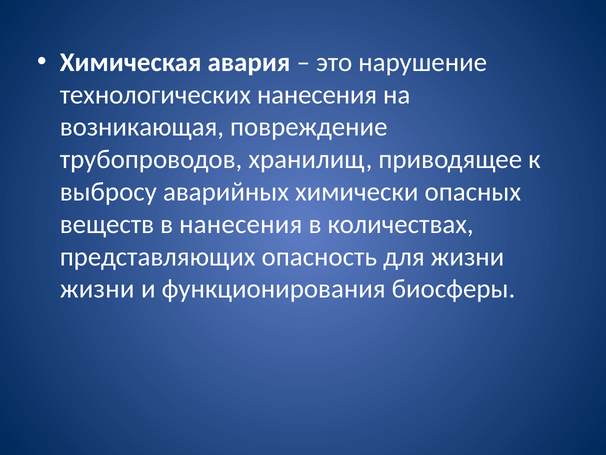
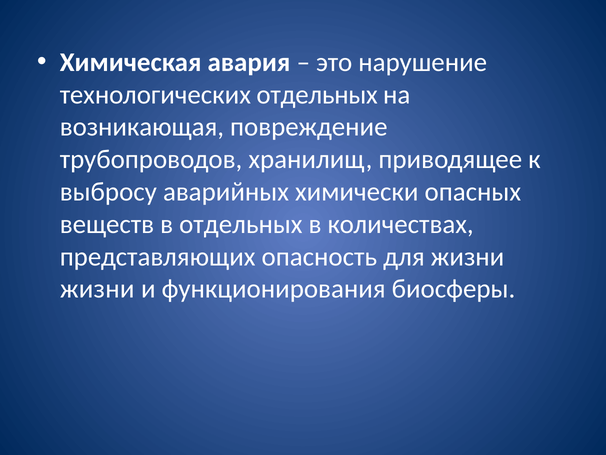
технологических нанесения: нанесения -> отдельных (317, 95)
в нанесения: нанесения -> отдельных (241, 224)
